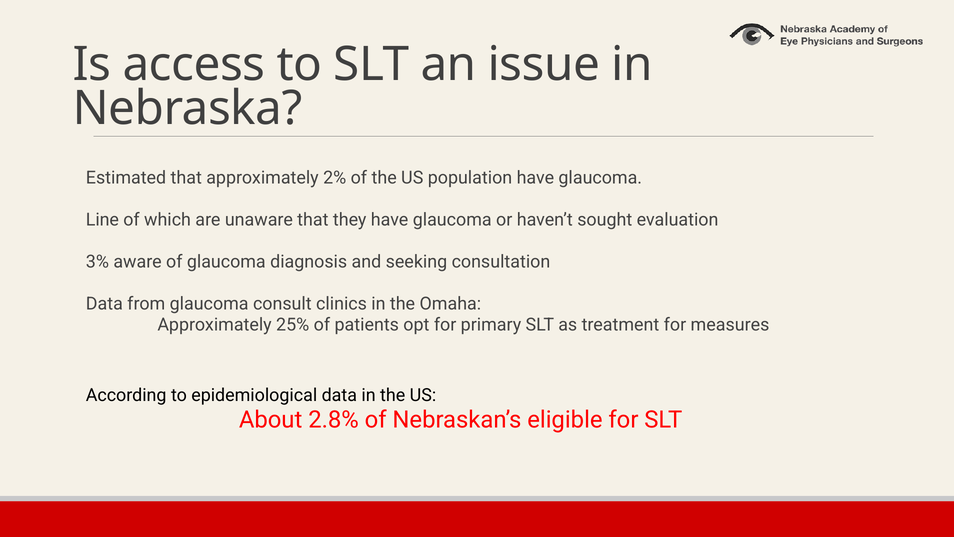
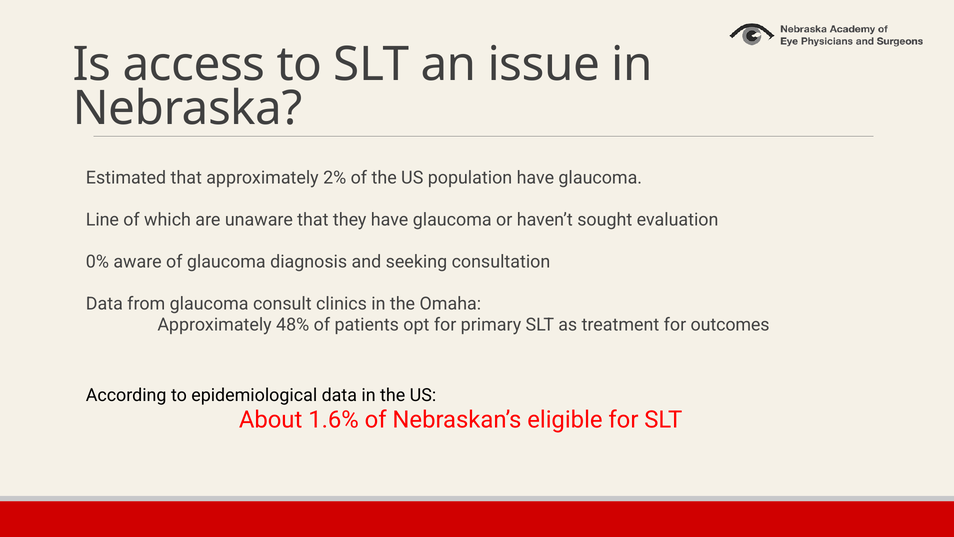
3%: 3% -> 0% (97, 262)
25%: 25% -> 48% (293, 325)
measures: measures -> outcomes (730, 325)
2.8%: 2.8% -> 1.6% (334, 419)
